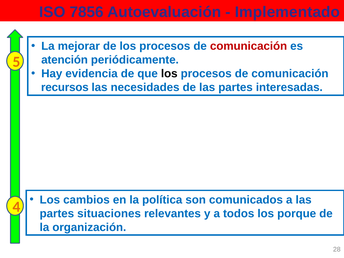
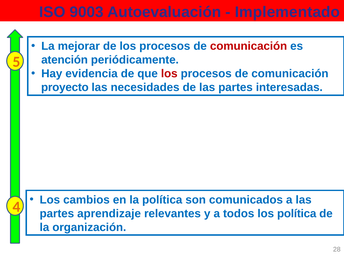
7856: 7856 -> 9003 (87, 12)
los colour: black -> red (169, 74)
recursos: recursos -> proyecto (65, 87)
situaciones: situaciones -> aprendizaje (109, 214)
los porque: porque -> política (297, 214)
